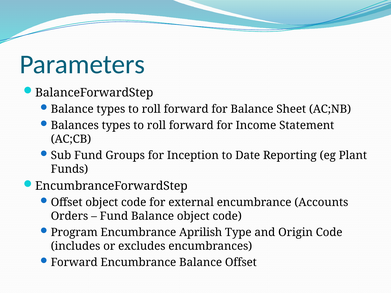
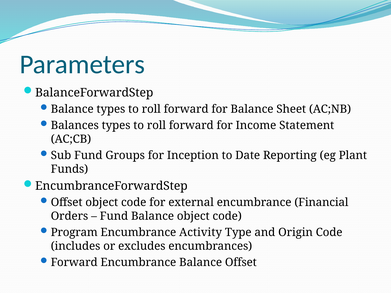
Accounts: Accounts -> Financial (321, 203)
Aprilish: Aprilish -> Activity (201, 233)
